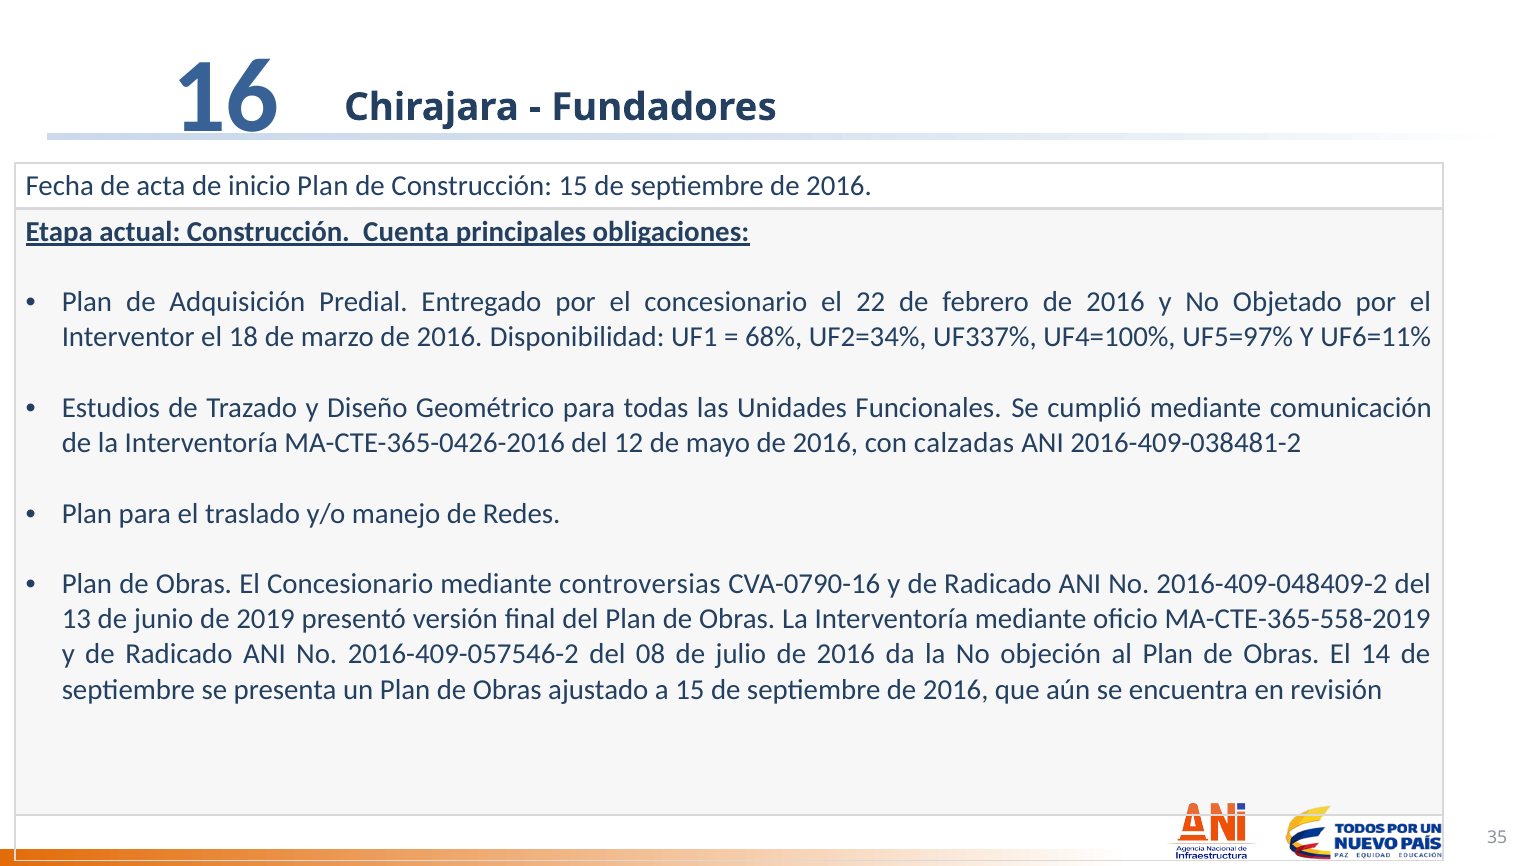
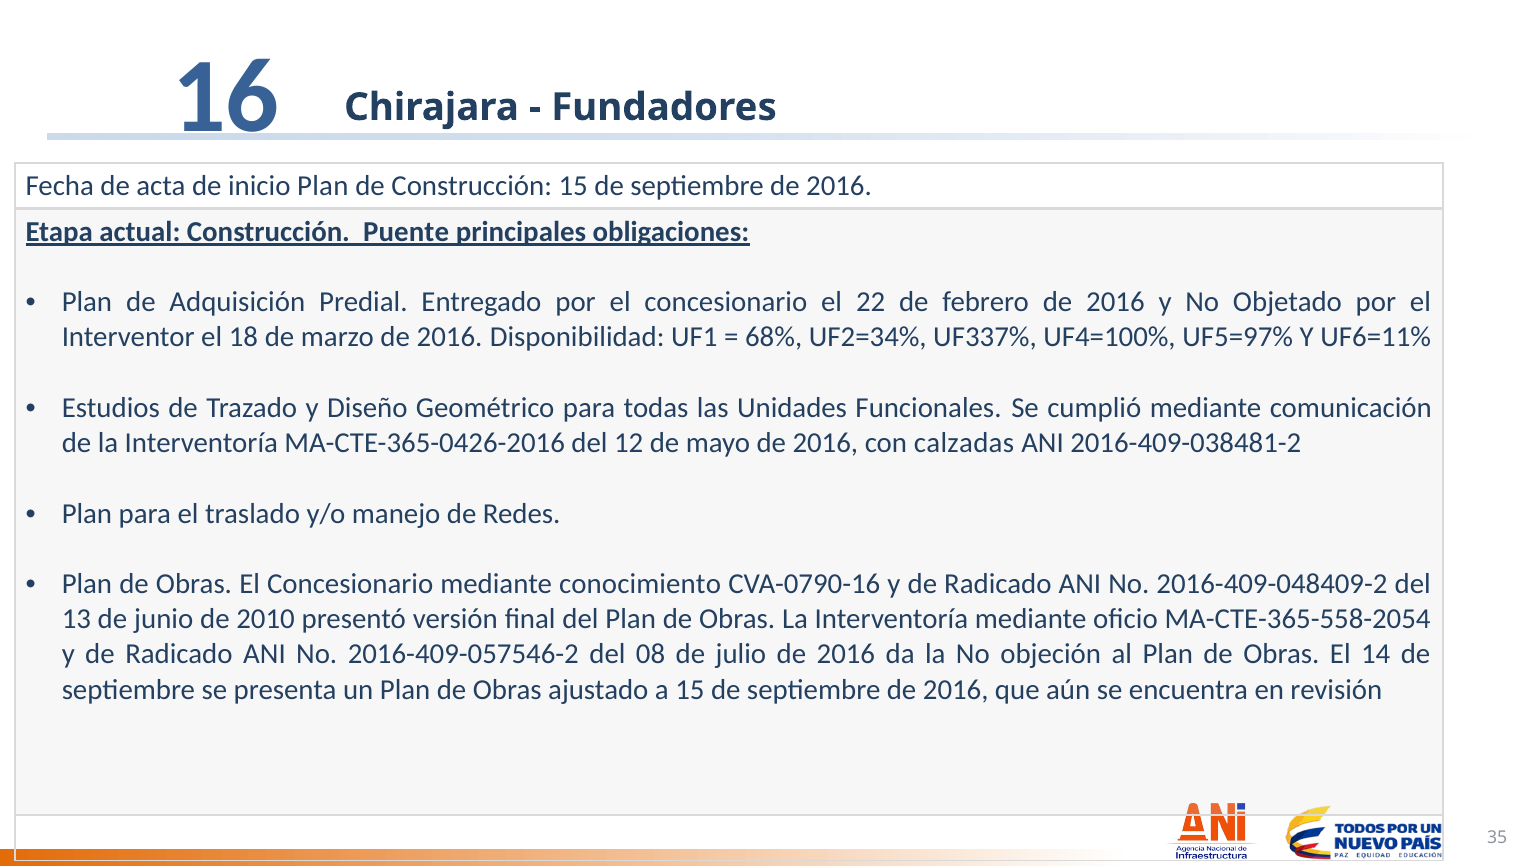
Cuenta: Cuenta -> Puente (406, 232)
controversias: controversias -> conocimiento (640, 584)
2019: 2019 -> 2010 (266, 619)
MA-CTE-365-558-2019: MA-CTE-365-558-2019 -> MA-CTE-365-558-2054 (1298, 619)
